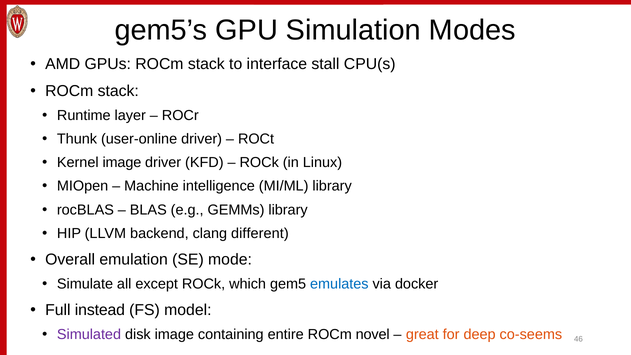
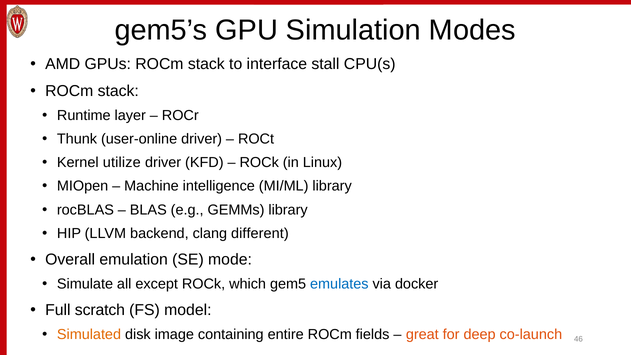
Kernel image: image -> utilize (122, 162)
instead: instead -> scratch (100, 310)
Simulated colour: purple -> orange (89, 334)
novel: novel -> fields (373, 334)
co-seems: co-seems -> co-launch (531, 334)
